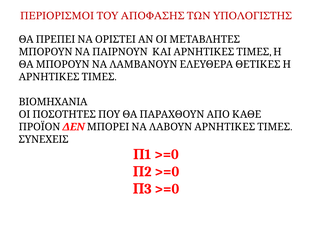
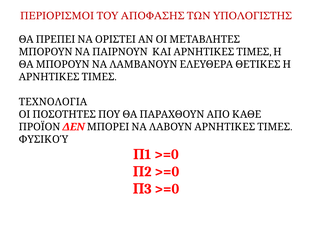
ΒΙΟΜΗΧΑΝΙΑ: ΒΙΟΜΗΧΑΝΙΑ -> ΤΕΧΝΟΛΟΓΙΑ (53, 102)
ΣΥΝΕΧΕΙΣ: ΣΥΝΕΧΕΙΣ -> ΦΥΣΙΚΟΎ (43, 139)
